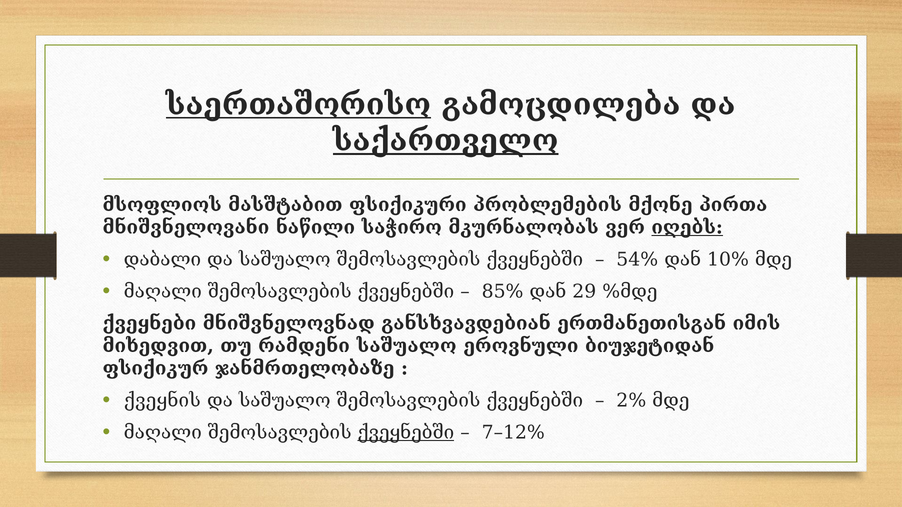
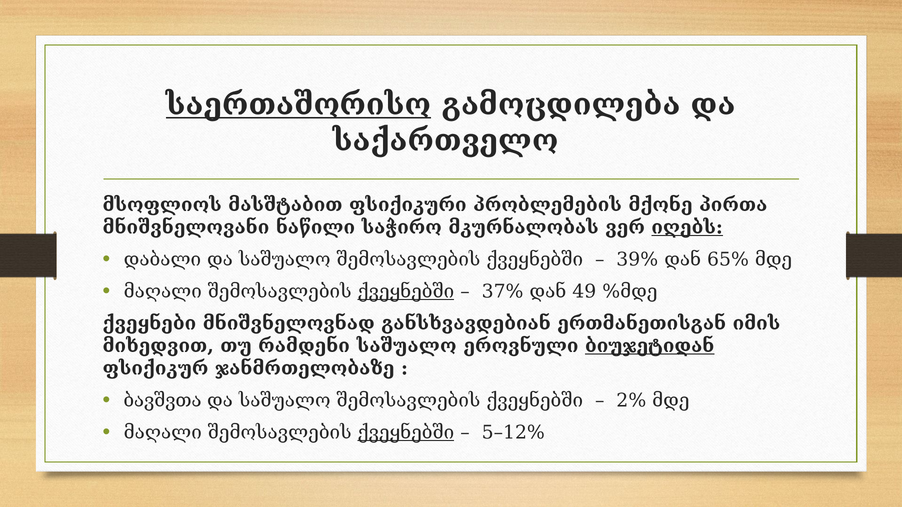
საქართველო underline: present -> none (446, 141)
54%: 54% -> 39% (637, 260)
10%: 10% -> 65% (728, 260)
ქვეყნებში underline: none -> present (406, 292)
85%: 85% -> 37% (503, 292)
29: 29 -> 49 (584, 292)
ბიუჯეტიდან underline: none -> present (650, 346)
ქვეყნის: ქვეყნის -> ბავშვთა (163, 401)
7–12%: 7–12% -> 5–12% (513, 433)
